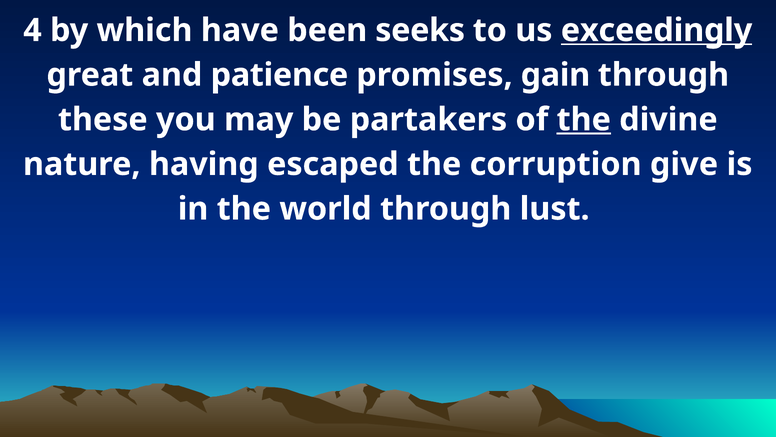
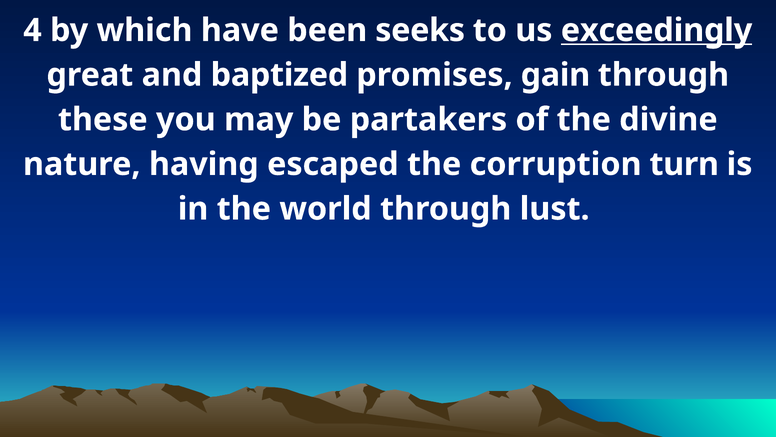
patience: patience -> baptized (279, 75)
the underline: present -> none (584, 119)
give: give -> turn (684, 164)
